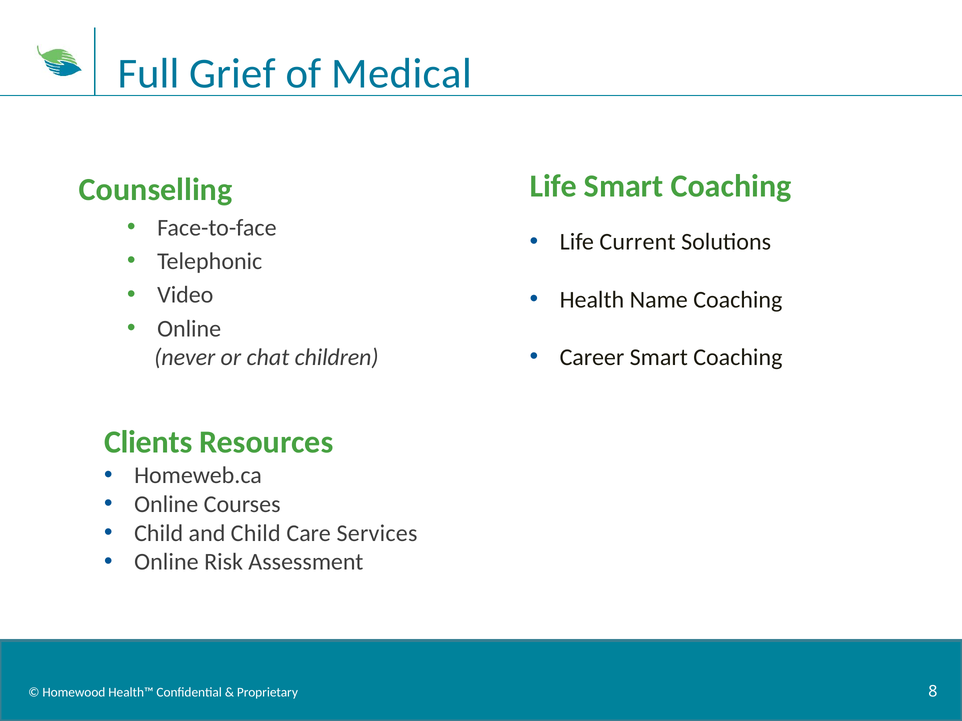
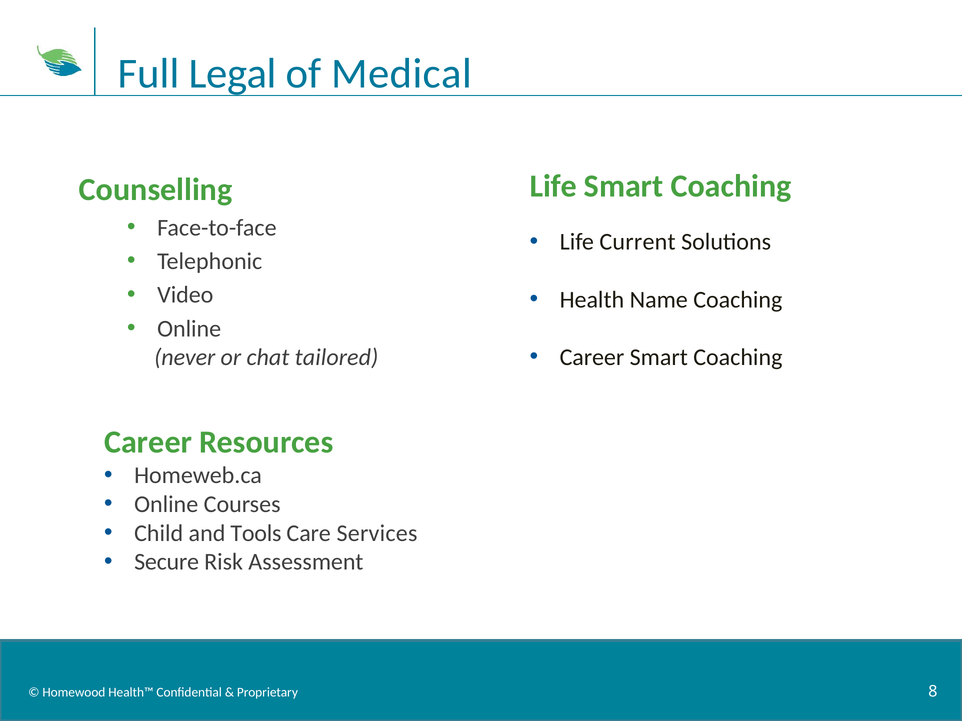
Grief: Grief -> Legal (233, 73)
children: children -> tailored (337, 358)
Clients: Clients -> Career (148, 443)
and Child: Child -> Tools (256, 533)
Online: Online -> Secure (167, 562)
